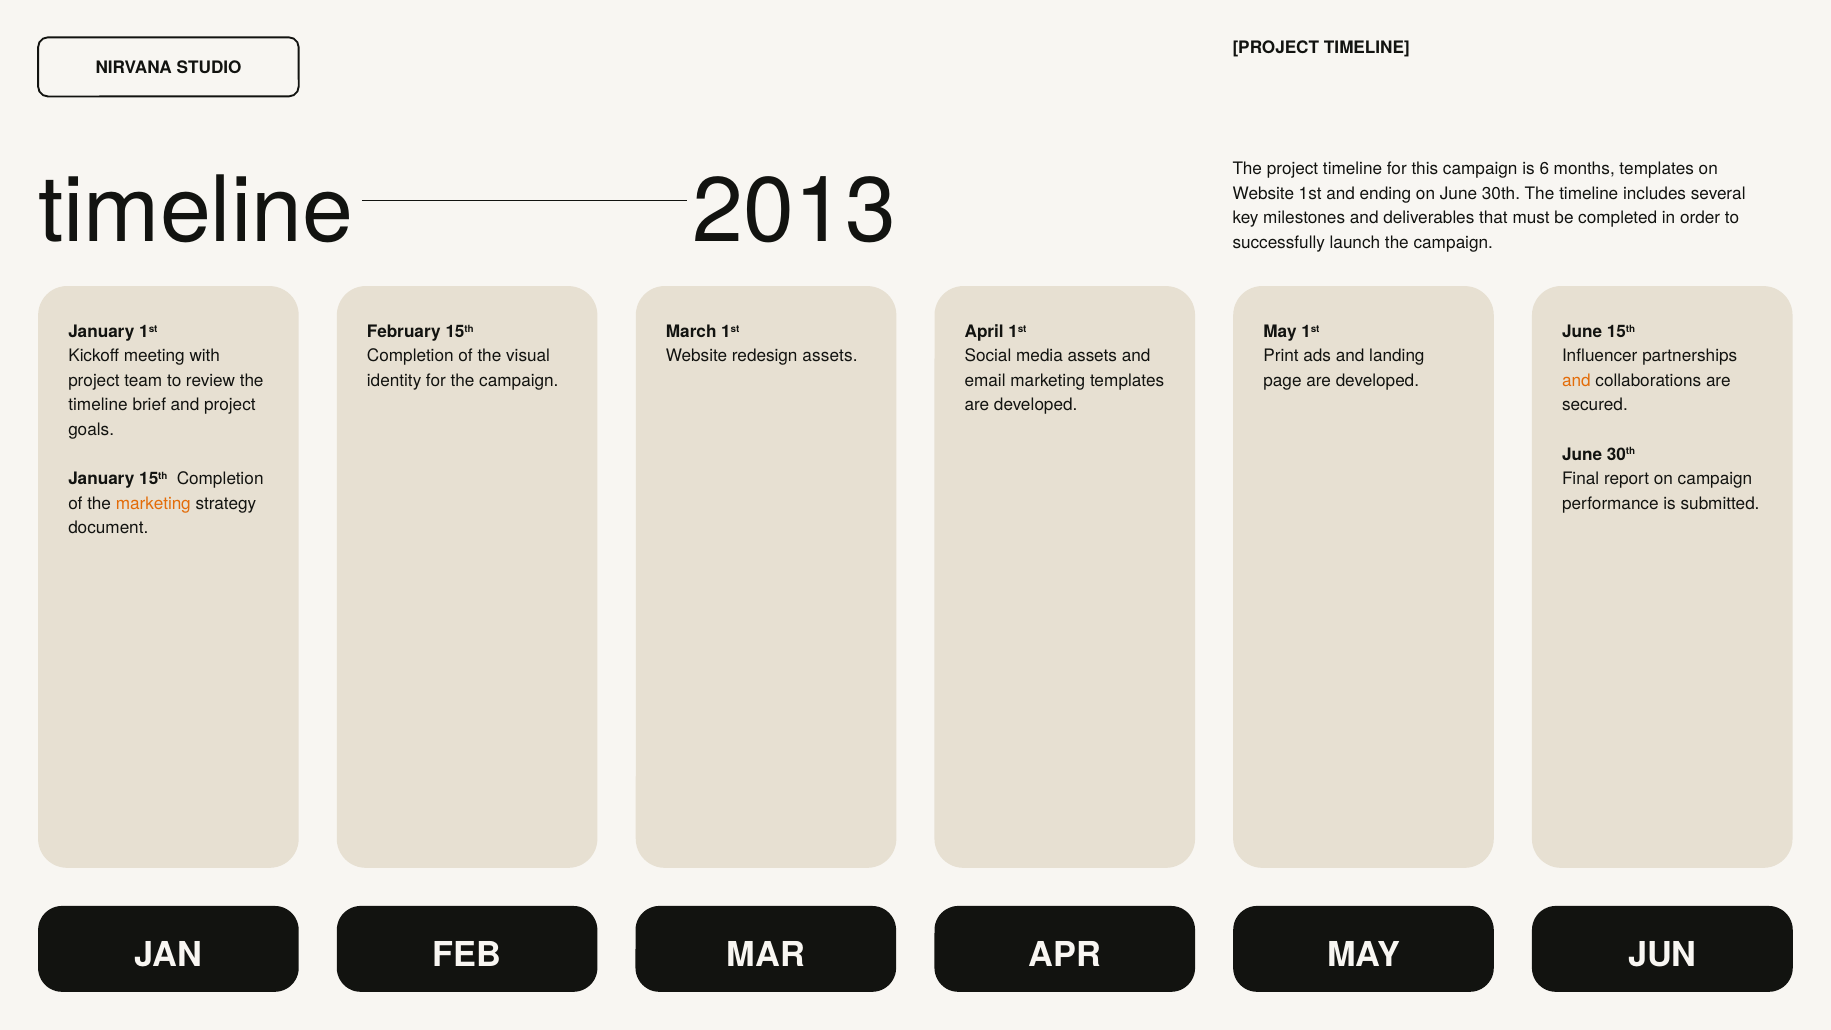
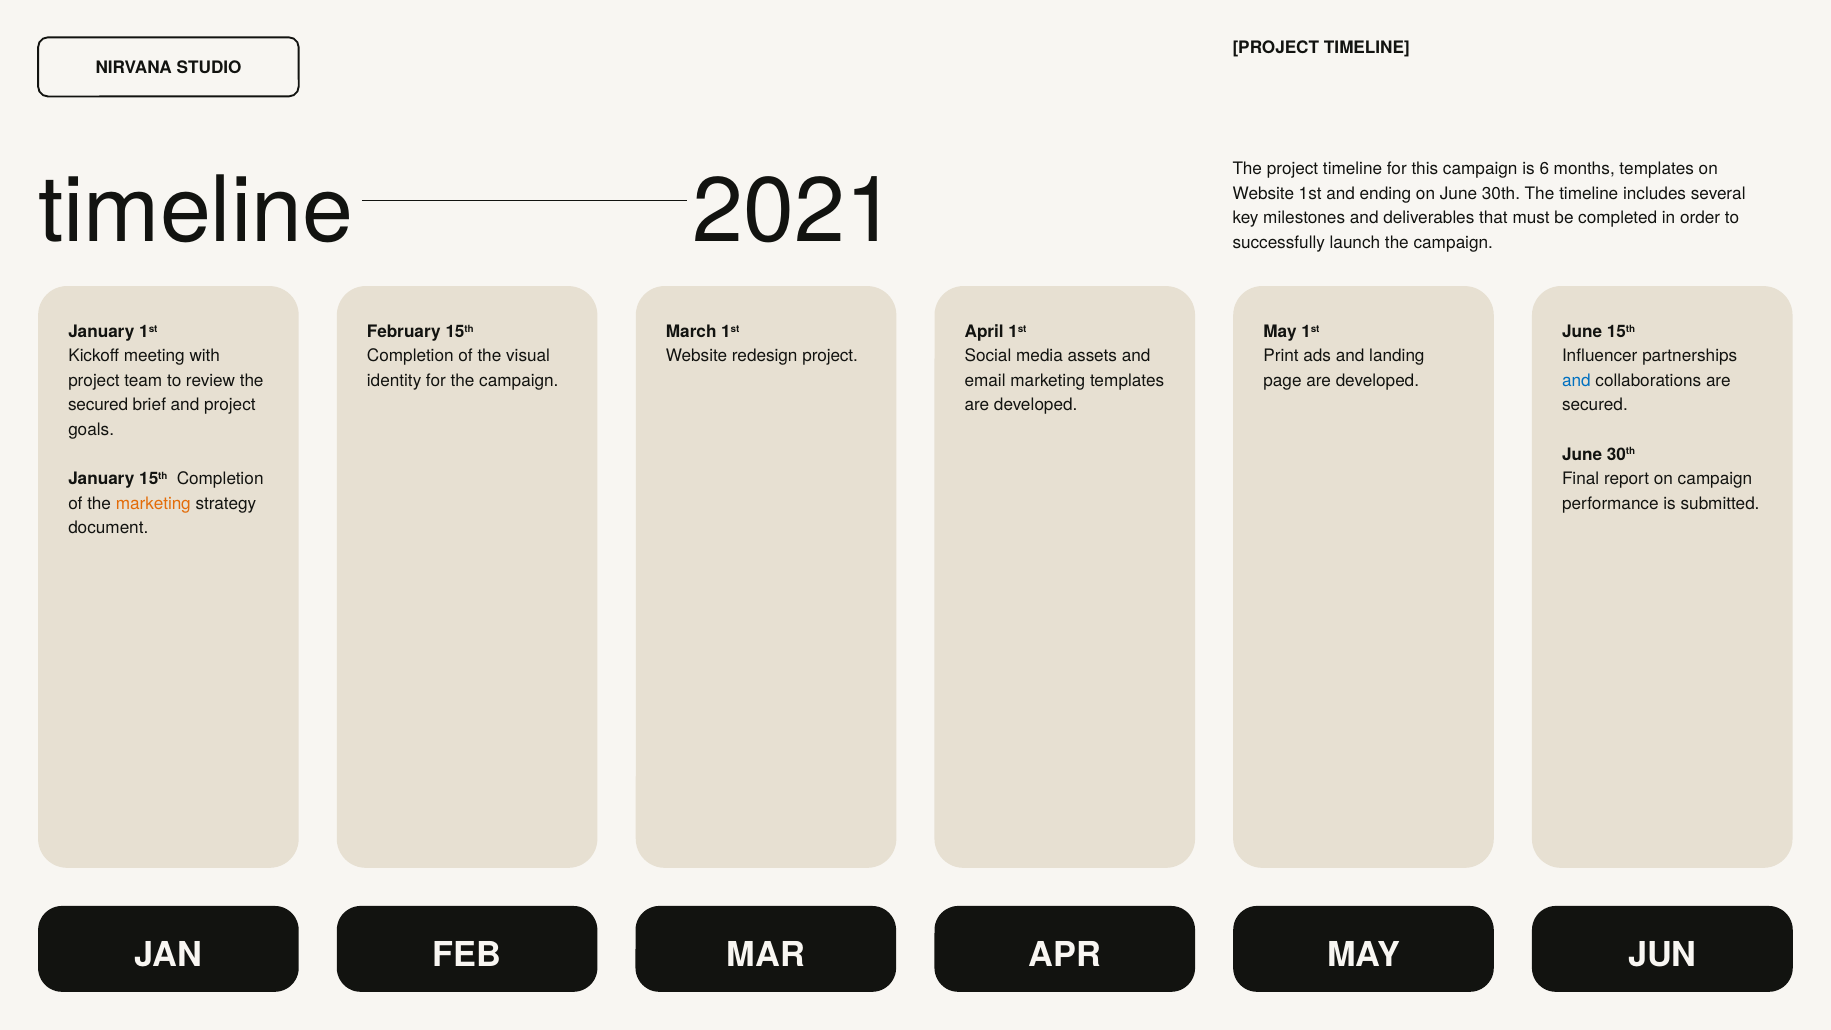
2013: 2013 -> 2021 (794, 211)
redesign assets: assets -> project (830, 356)
and colour: orange -> blue (1576, 381)
timeline: timeline -> secured (98, 405)
